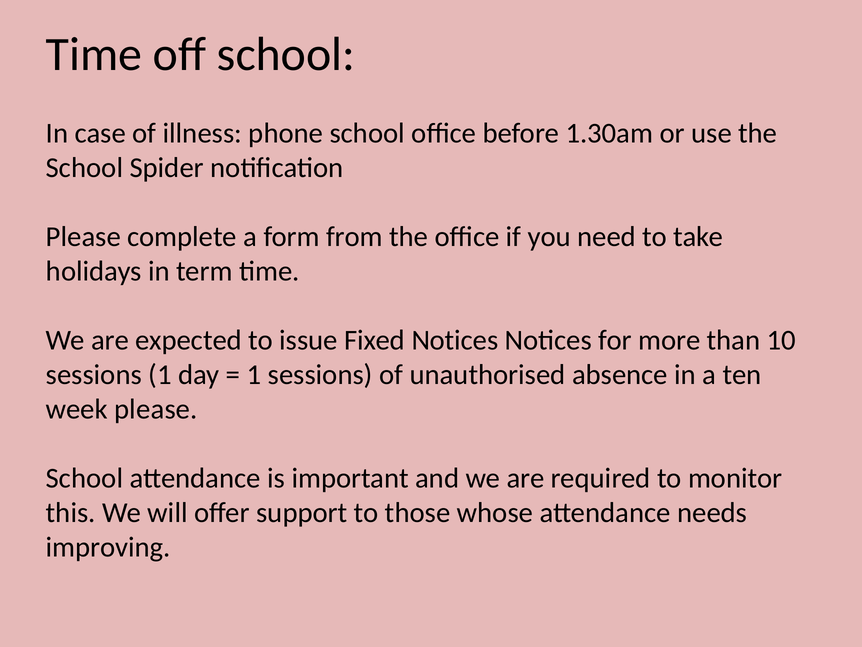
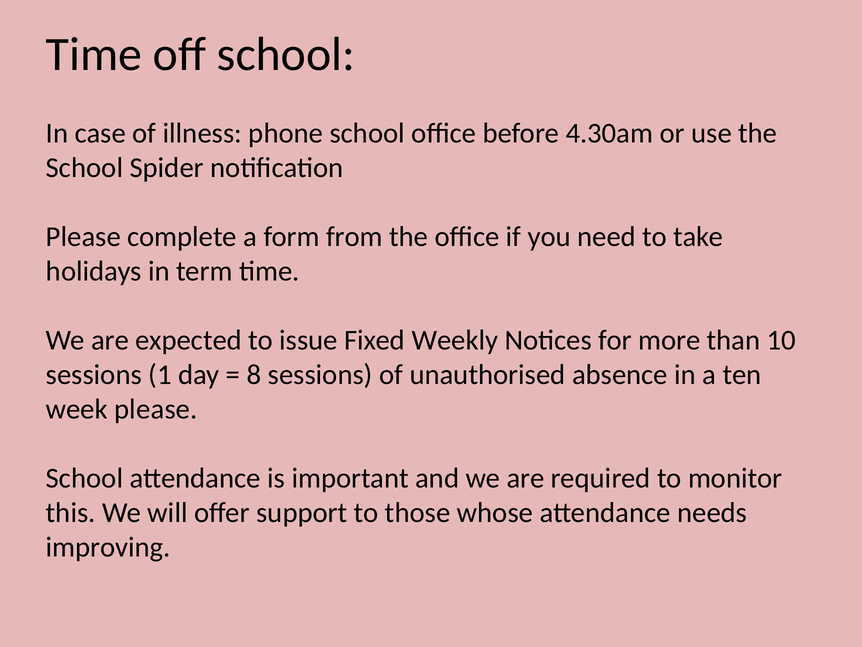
1.30am: 1.30am -> 4.30am (609, 133)
Fixed Notices: Notices -> Weekly (455, 340)
1: 1 -> 8 (254, 375)
